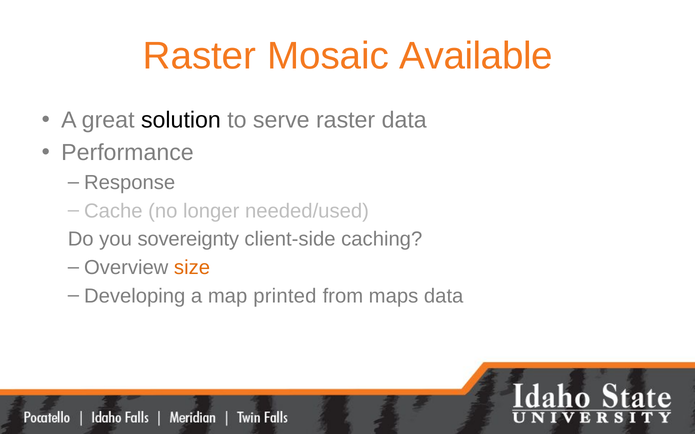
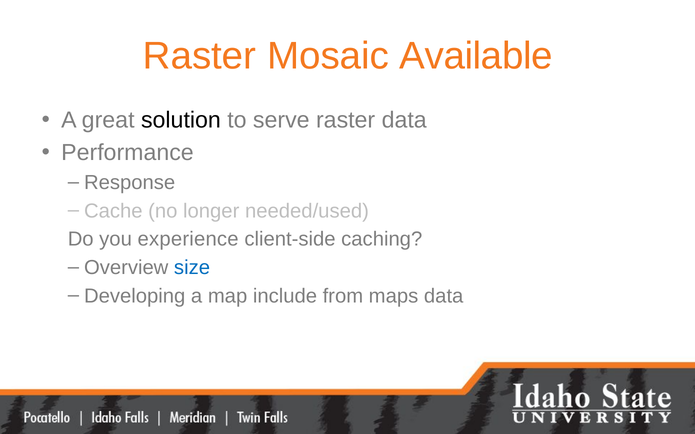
sovereignty: sovereignty -> experience (188, 239)
size colour: orange -> blue (192, 268)
printed: printed -> include (285, 296)
